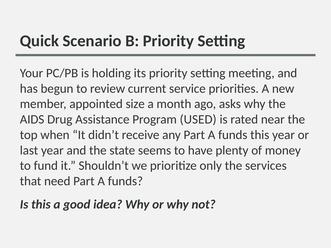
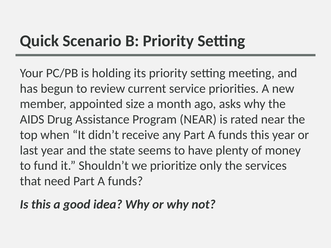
Program USED: USED -> NEAR (198, 120)
